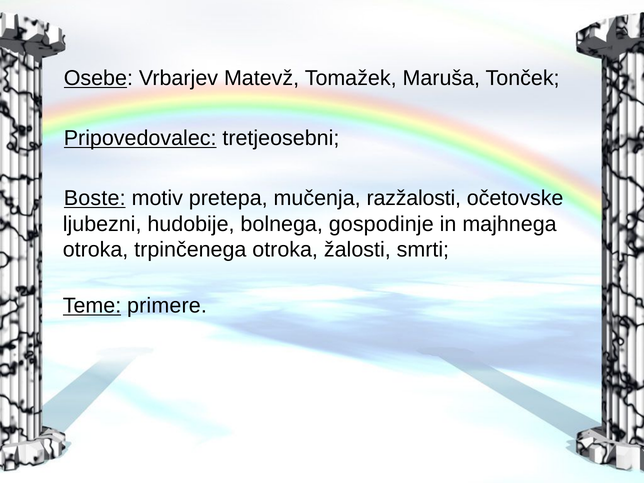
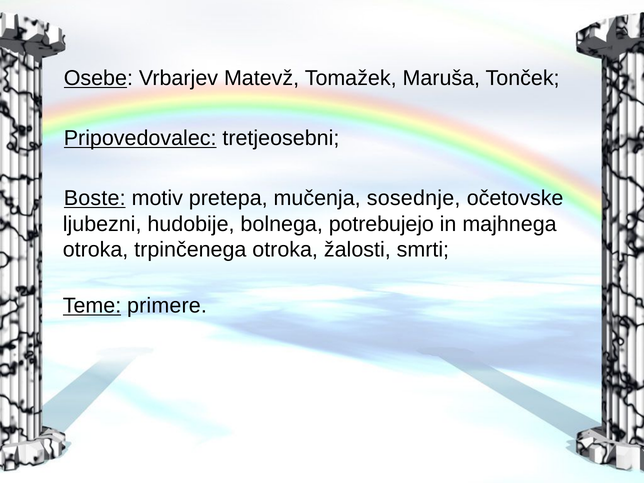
razžalosti: razžalosti -> sosednje (414, 198)
gospodinje: gospodinje -> potrebujejo (381, 224)
